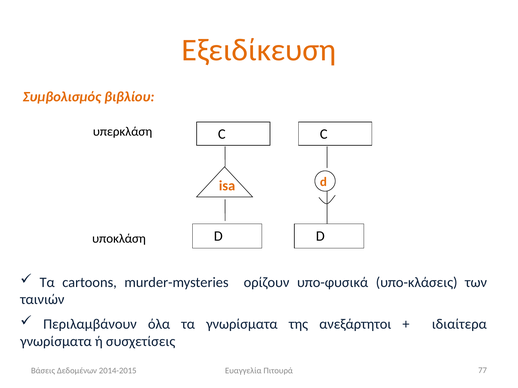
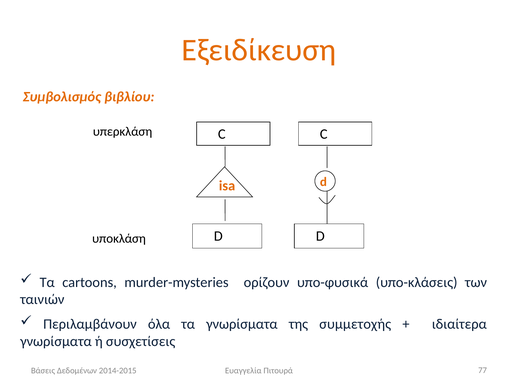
ανεξάρτητοι: ανεξάρτητοι -> συμμετοχής (355, 324)
